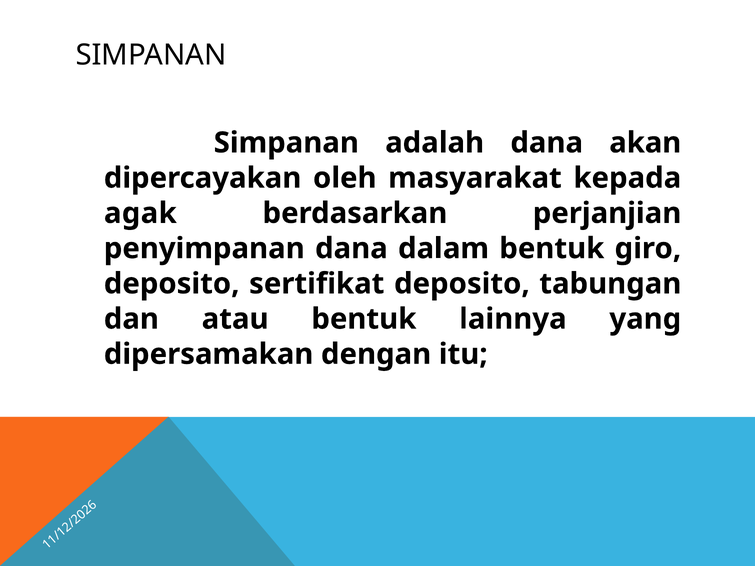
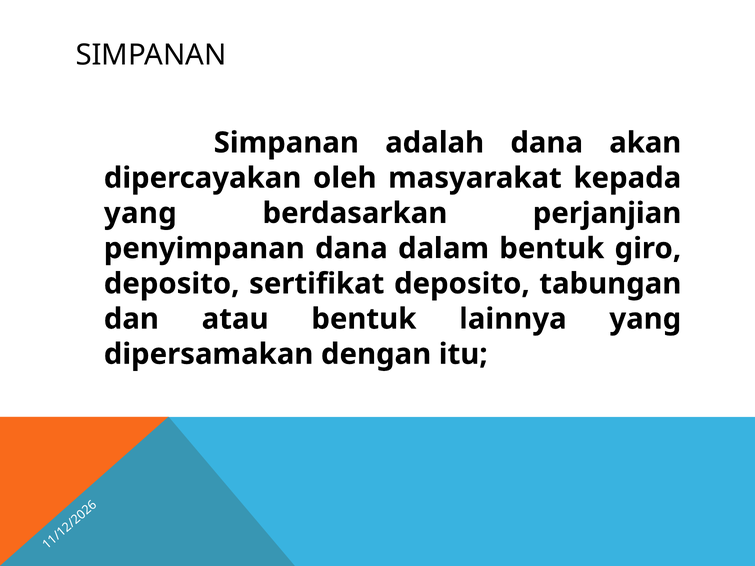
agak: agak -> yang (140, 213)
